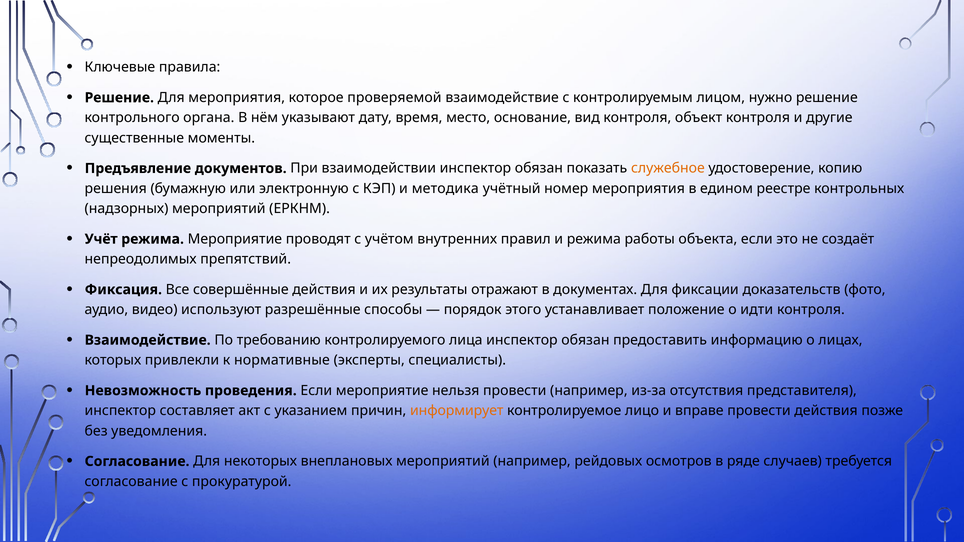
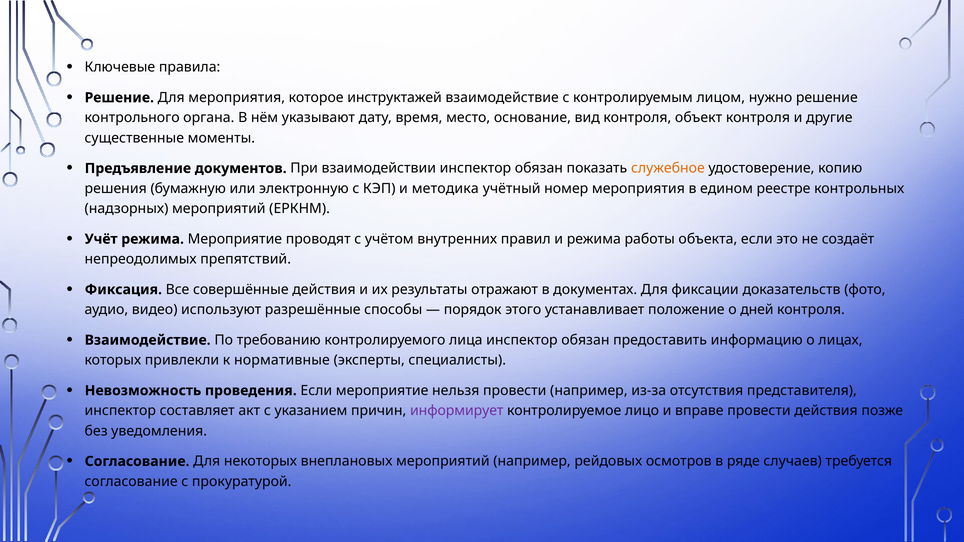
проверяемой: проверяемой -> инструктажей (395, 98)
идти: идти -> дней (757, 310)
информирует colour: orange -> purple (457, 411)
